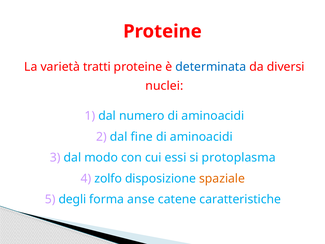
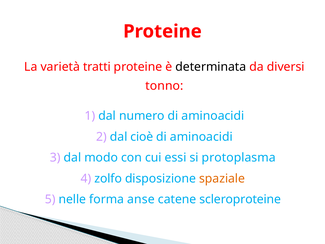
determinata colour: blue -> black (211, 67)
nuclei: nuclei -> tonno (164, 86)
fine: fine -> cioè (142, 137)
degli: degli -> nelle (72, 199)
caratteristiche: caratteristiche -> scleroproteine (240, 199)
